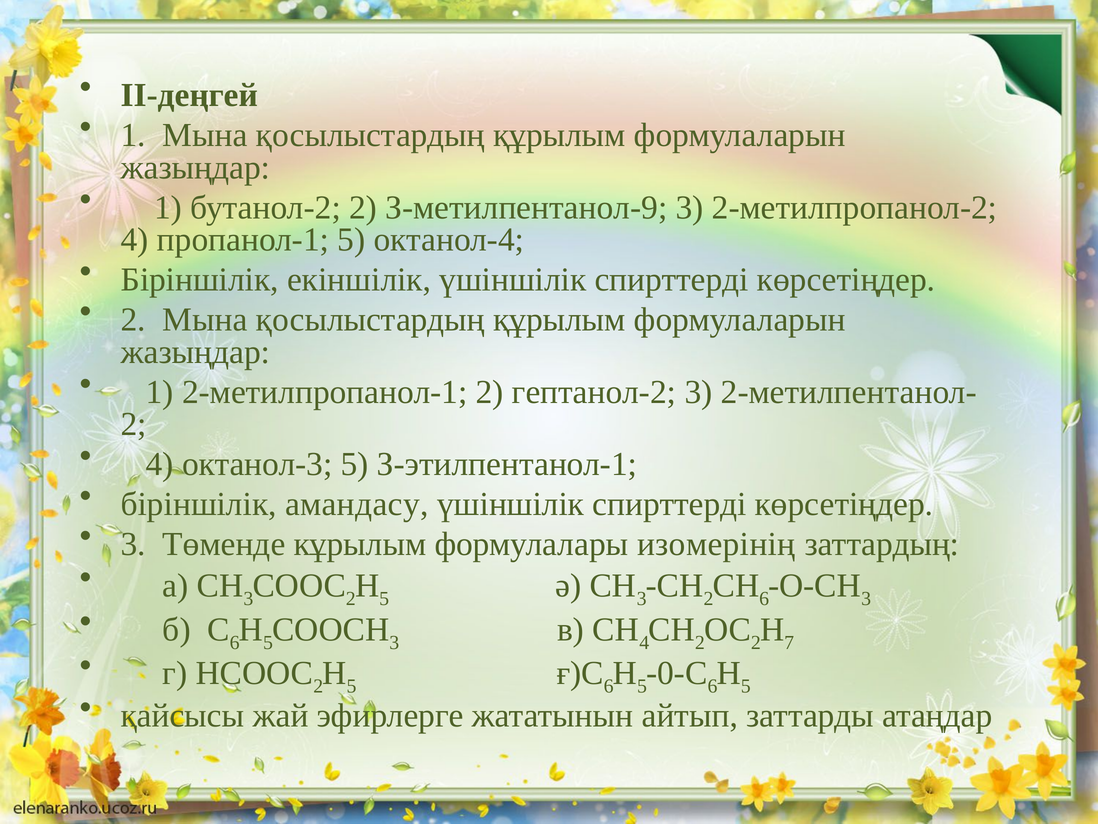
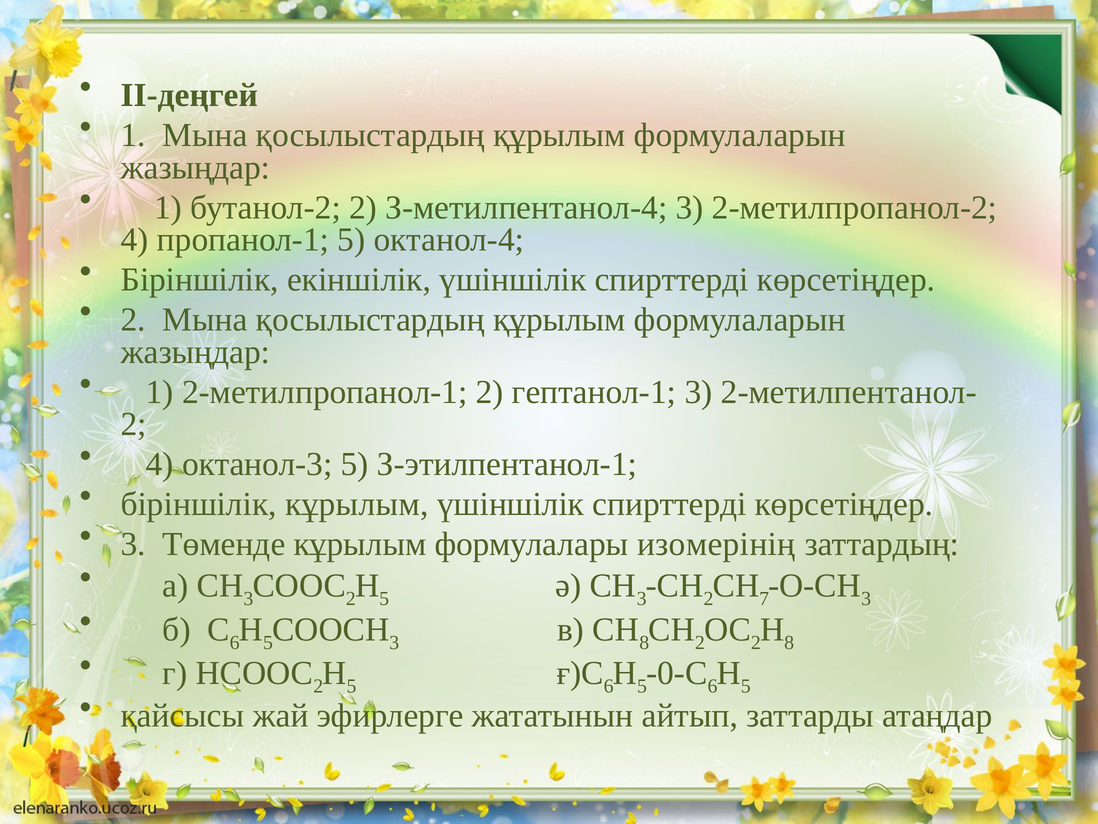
З-метилпентанол-9: З-метилпентанол-9 -> З-метилпентанол-4 (526, 207)
гептанол-2: гептанол-2 -> гептанол-1 (594, 392)
біріншілік амандасу: амандасу -> кұрылым (357, 504)
6: 6 -> 7 (764, 598)
4: 4 -> 8 (644, 642)
7: 7 -> 8 (789, 642)
